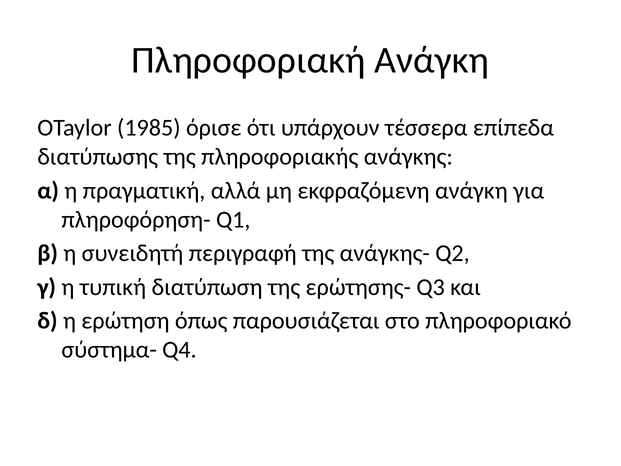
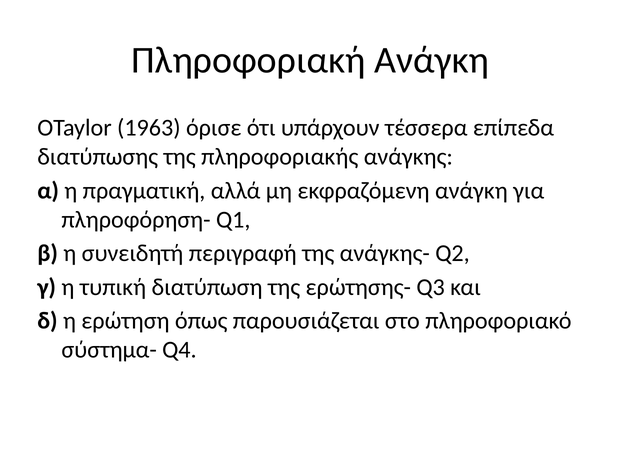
1985: 1985 -> 1963 (149, 128)
